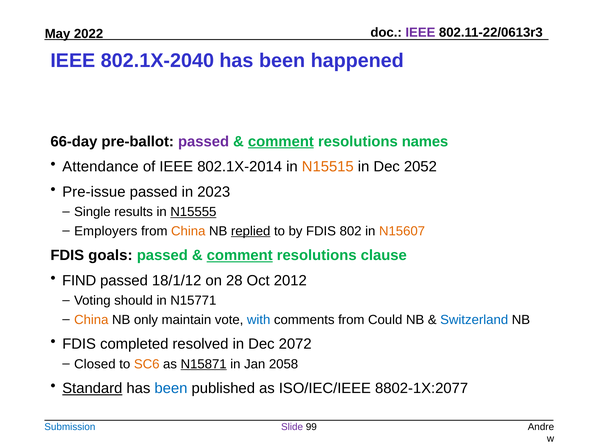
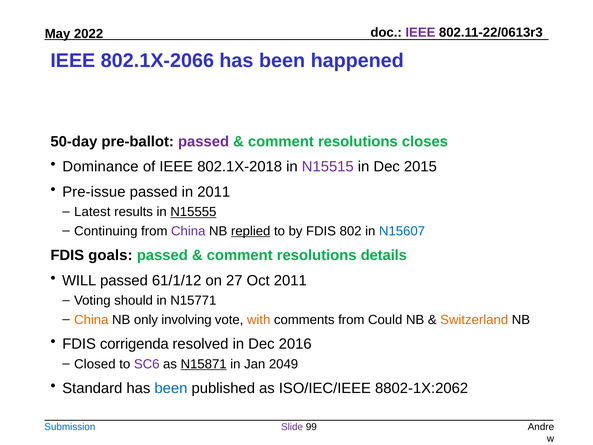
802.1X-2040: 802.1X-2040 -> 802.1X-2066 (158, 61)
66-day: 66-day -> 50-day (74, 141)
comment underline: present -> none (281, 141)
names: names -> closes (425, 141)
Attendance: Attendance -> Dominance (100, 167)
802.1X-2014: 802.1X-2014 -> 802.1X-2018 (240, 167)
N15515 colour: orange -> purple (328, 167)
2052: 2052 -> 2015 (420, 167)
in 2023: 2023 -> 2011 (214, 192)
Single: Single -> Latest (92, 212)
Employers: Employers -> Continuing (106, 231)
China colour: orange -> purple (188, 231)
N15607 colour: orange -> blue (402, 231)
comment underline: present -> none (240, 255)
clause: clause -> details (384, 255)
FIND: FIND -> WILL (79, 280)
18/1/12: 18/1/12 -> 61/1/12 (177, 280)
28: 28 -> 27 (234, 280)
Oct 2012: 2012 -> 2011 (290, 280)
maintain: maintain -> involving (186, 320)
with colour: blue -> orange (259, 320)
Switzerland colour: blue -> orange (474, 320)
completed: completed -> corrigenda (134, 344)
2072: 2072 -> 2016 (295, 344)
SC6 colour: orange -> purple (147, 364)
2058: 2058 -> 2049 (284, 364)
Standard underline: present -> none (92, 388)
8802-1X:2077: 8802-1X:2077 -> 8802-1X:2062 (422, 388)
